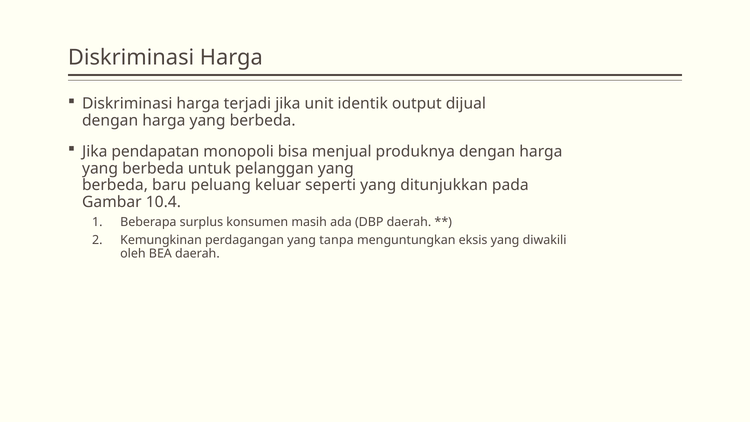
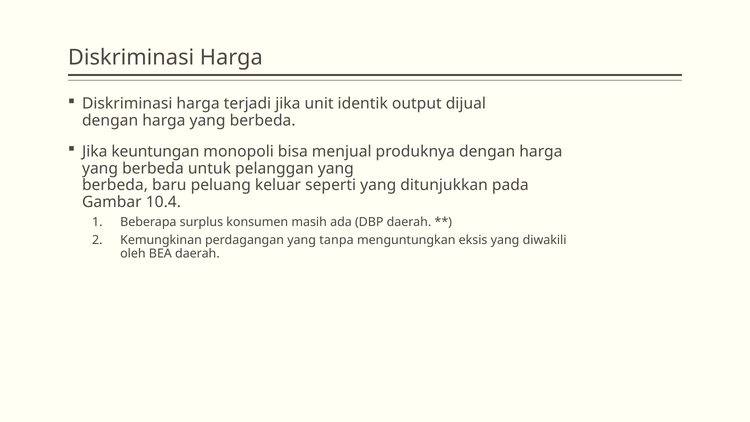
pendapatan: pendapatan -> keuntungan (155, 151)
